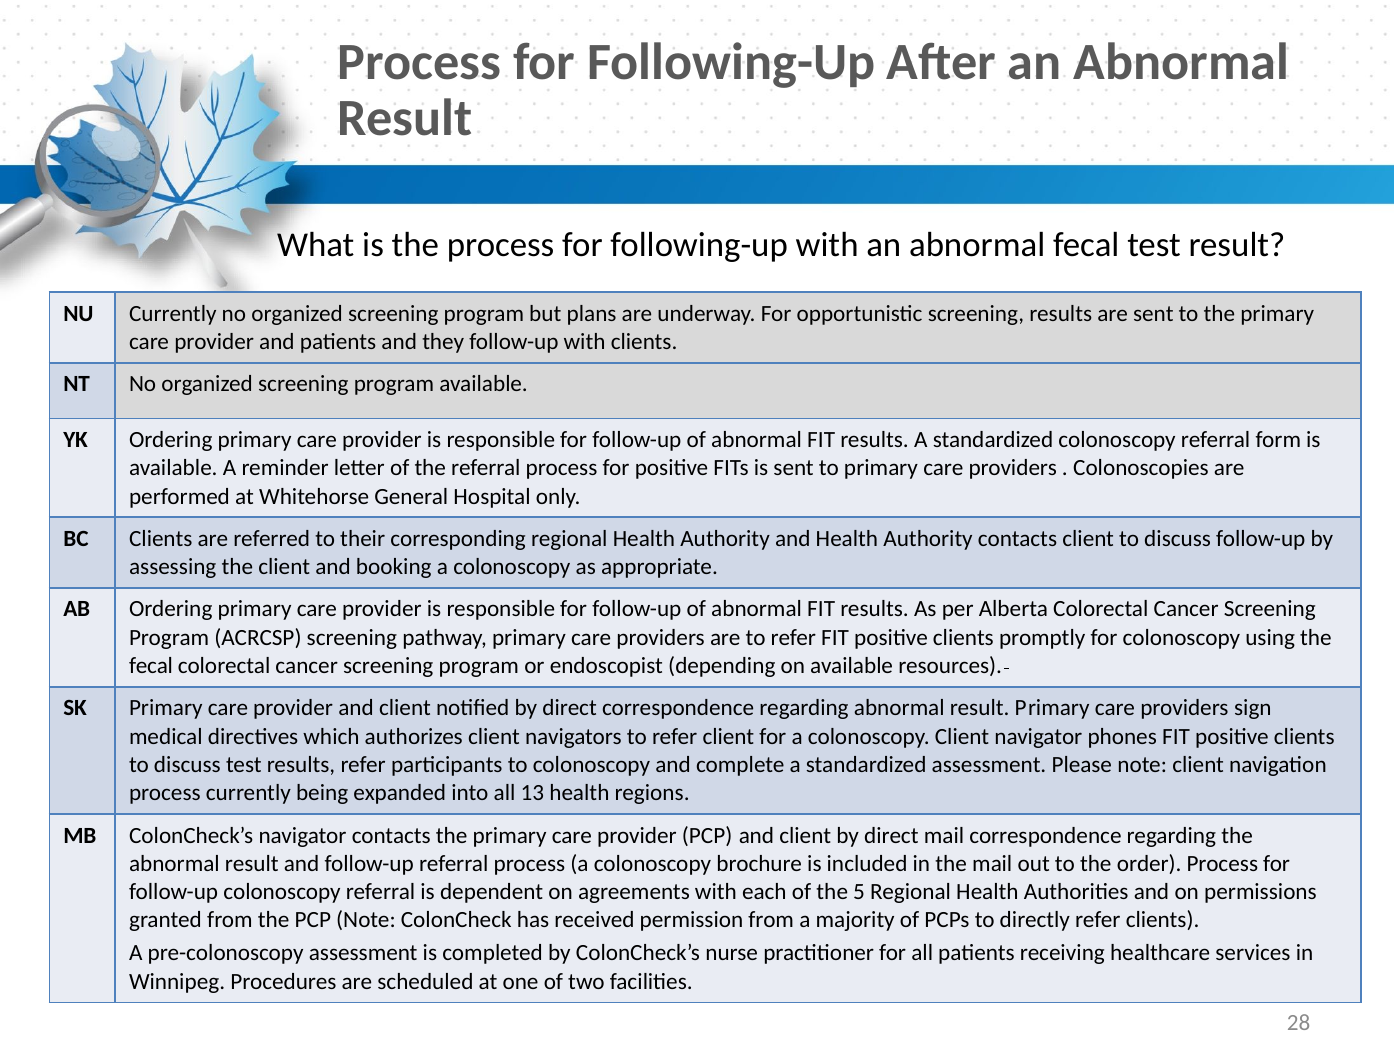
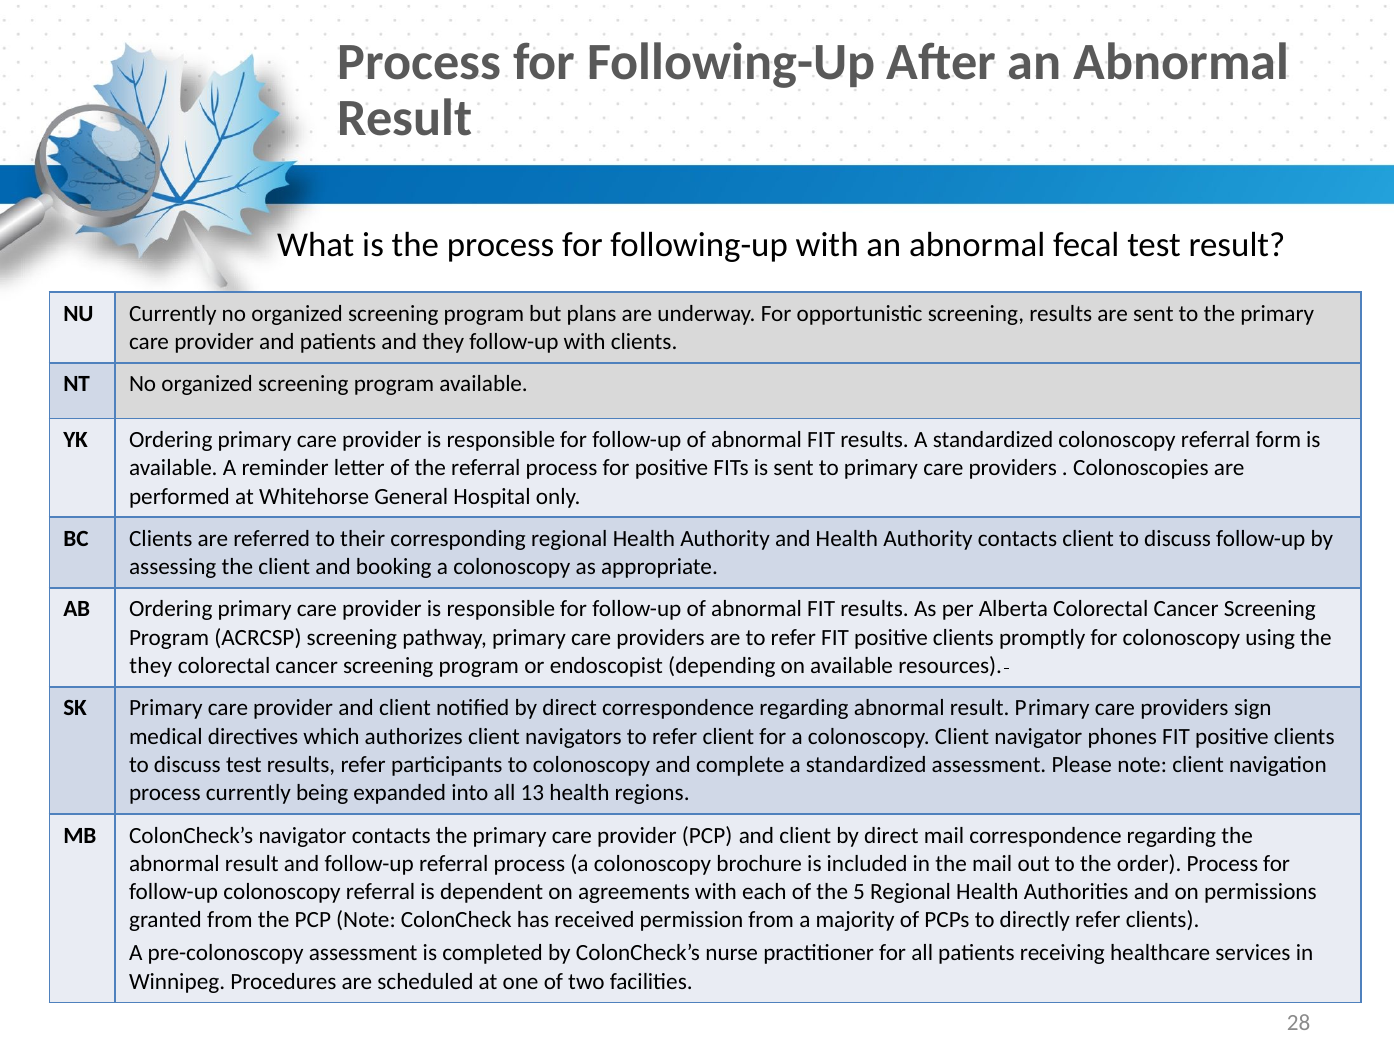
fecal: fecal -> they (151, 666)
